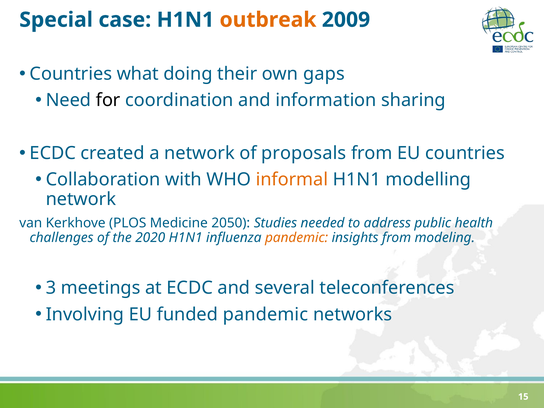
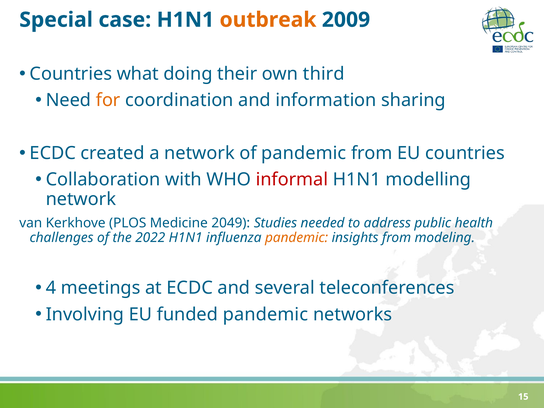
gaps: gaps -> third (324, 74)
for colour: black -> orange (108, 100)
of proposals: proposals -> pandemic (304, 153)
informal colour: orange -> red (292, 179)
2050: 2050 -> 2049 (231, 223)
2020: 2020 -> 2022 (150, 238)
3: 3 -> 4 (51, 288)
